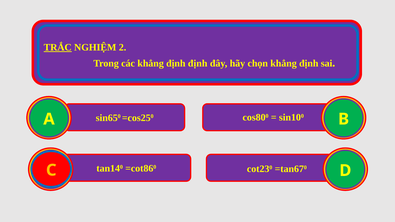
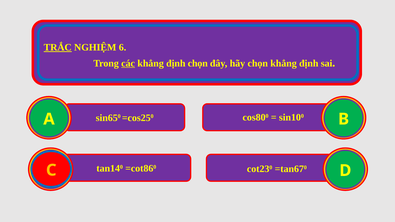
2: 2 -> 6 (123, 47)
các underline: none -> present (128, 63)
định định: định -> chọn (198, 63)
